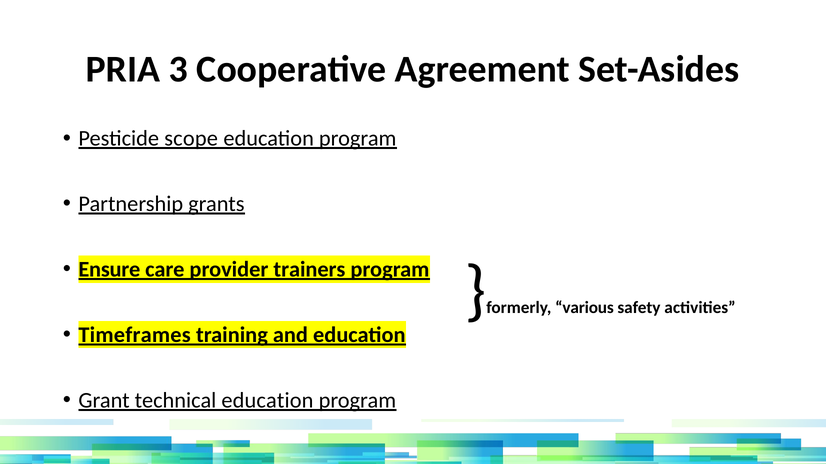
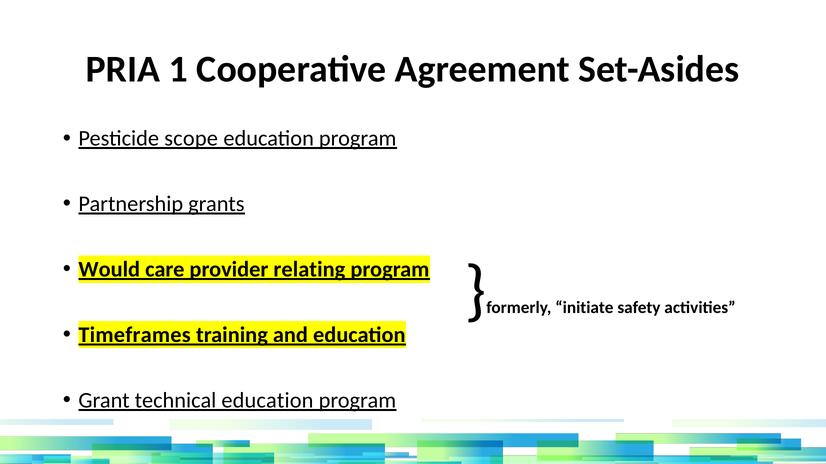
3: 3 -> 1 (178, 69)
Ensure: Ensure -> Would (109, 270)
trainers: trainers -> relating (309, 270)
various: various -> initiate (584, 308)
